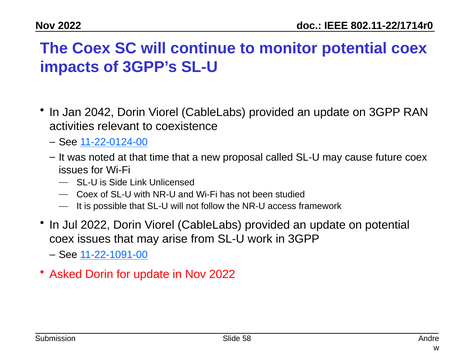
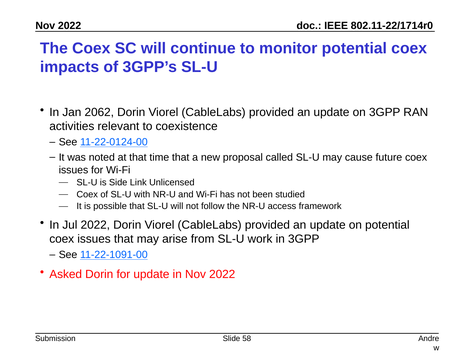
2042: 2042 -> 2062 (99, 112)
